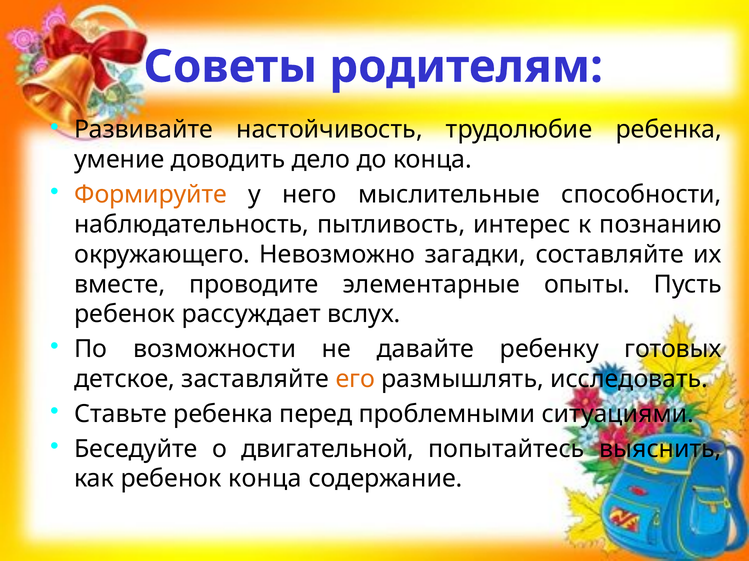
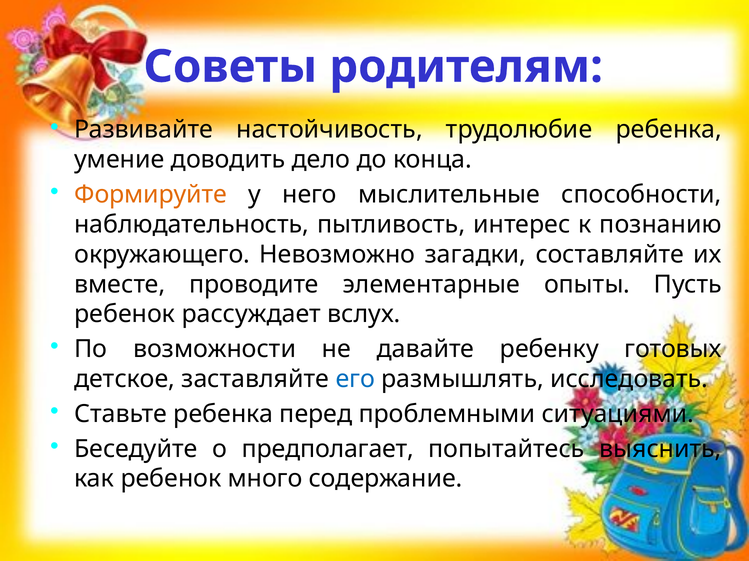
его colour: orange -> blue (355, 380)
двигательной: двигательной -> предполагает (328, 449)
ребенок конца: конца -> много (265, 479)
